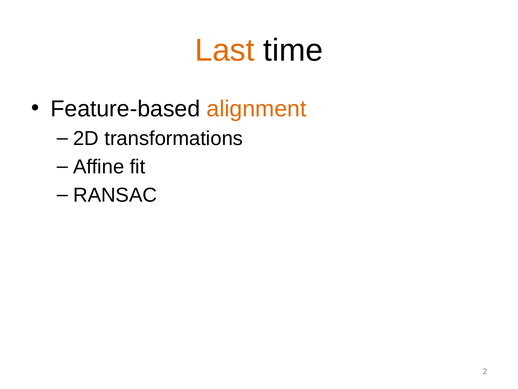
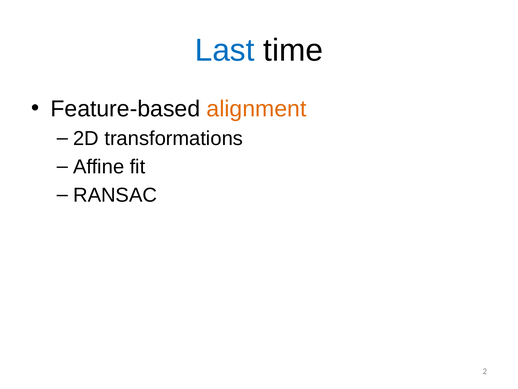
Last colour: orange -> blue (225, 50)
